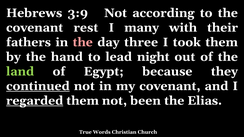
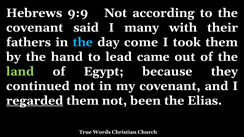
3:9: 3:9 -> 9:9 (78, 13)
rest: rest -> said (86, 28)
the colour: pink -> light blue (83, 42)
three: three -> come (141, 42)
night: night -> came (153, 57)
continued underline: present -> none (38, 86)
